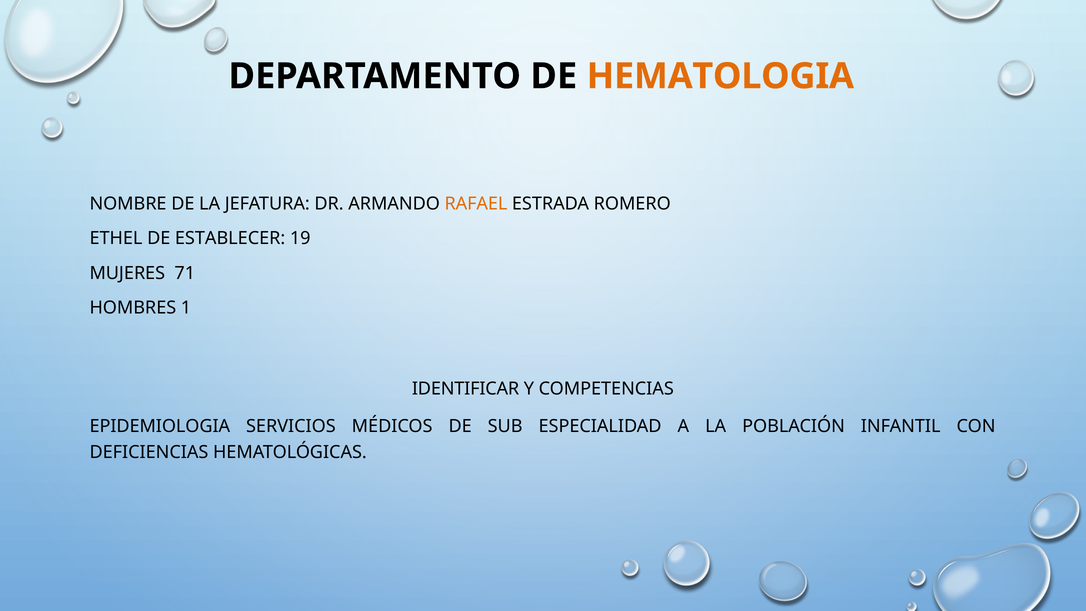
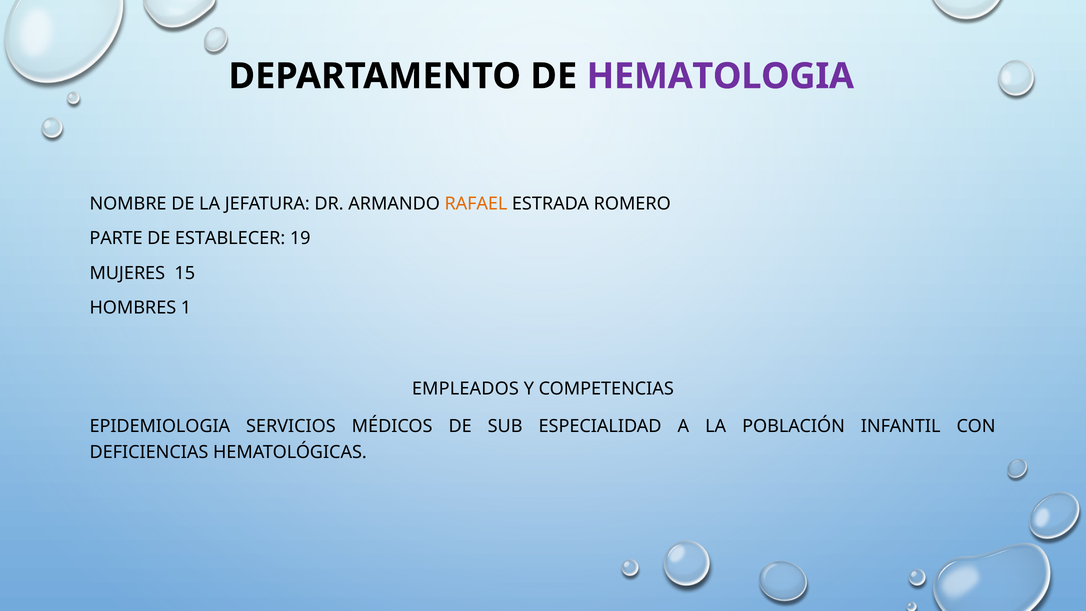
HEMATOLOGIA colour: orange -> purple (720, 76)
ETHEL: ETHEL -> PARTE (116, 238)
71: 71 -> 15 (185, 273)
IDENTIFICAR: IDENTIFICAR -> EMPLEADOS (465, 389)
